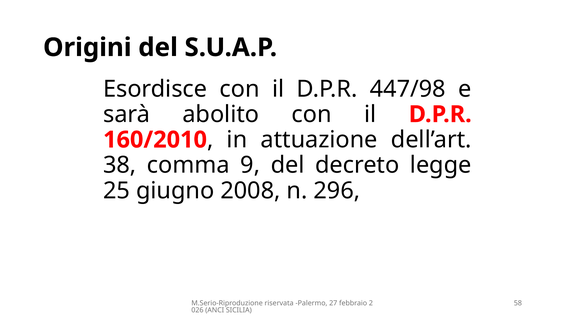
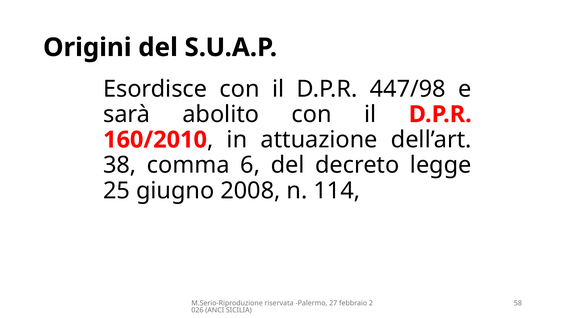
9: 9 -> 6 (250, 165)
296: 296 -> 114 (337, 191)
